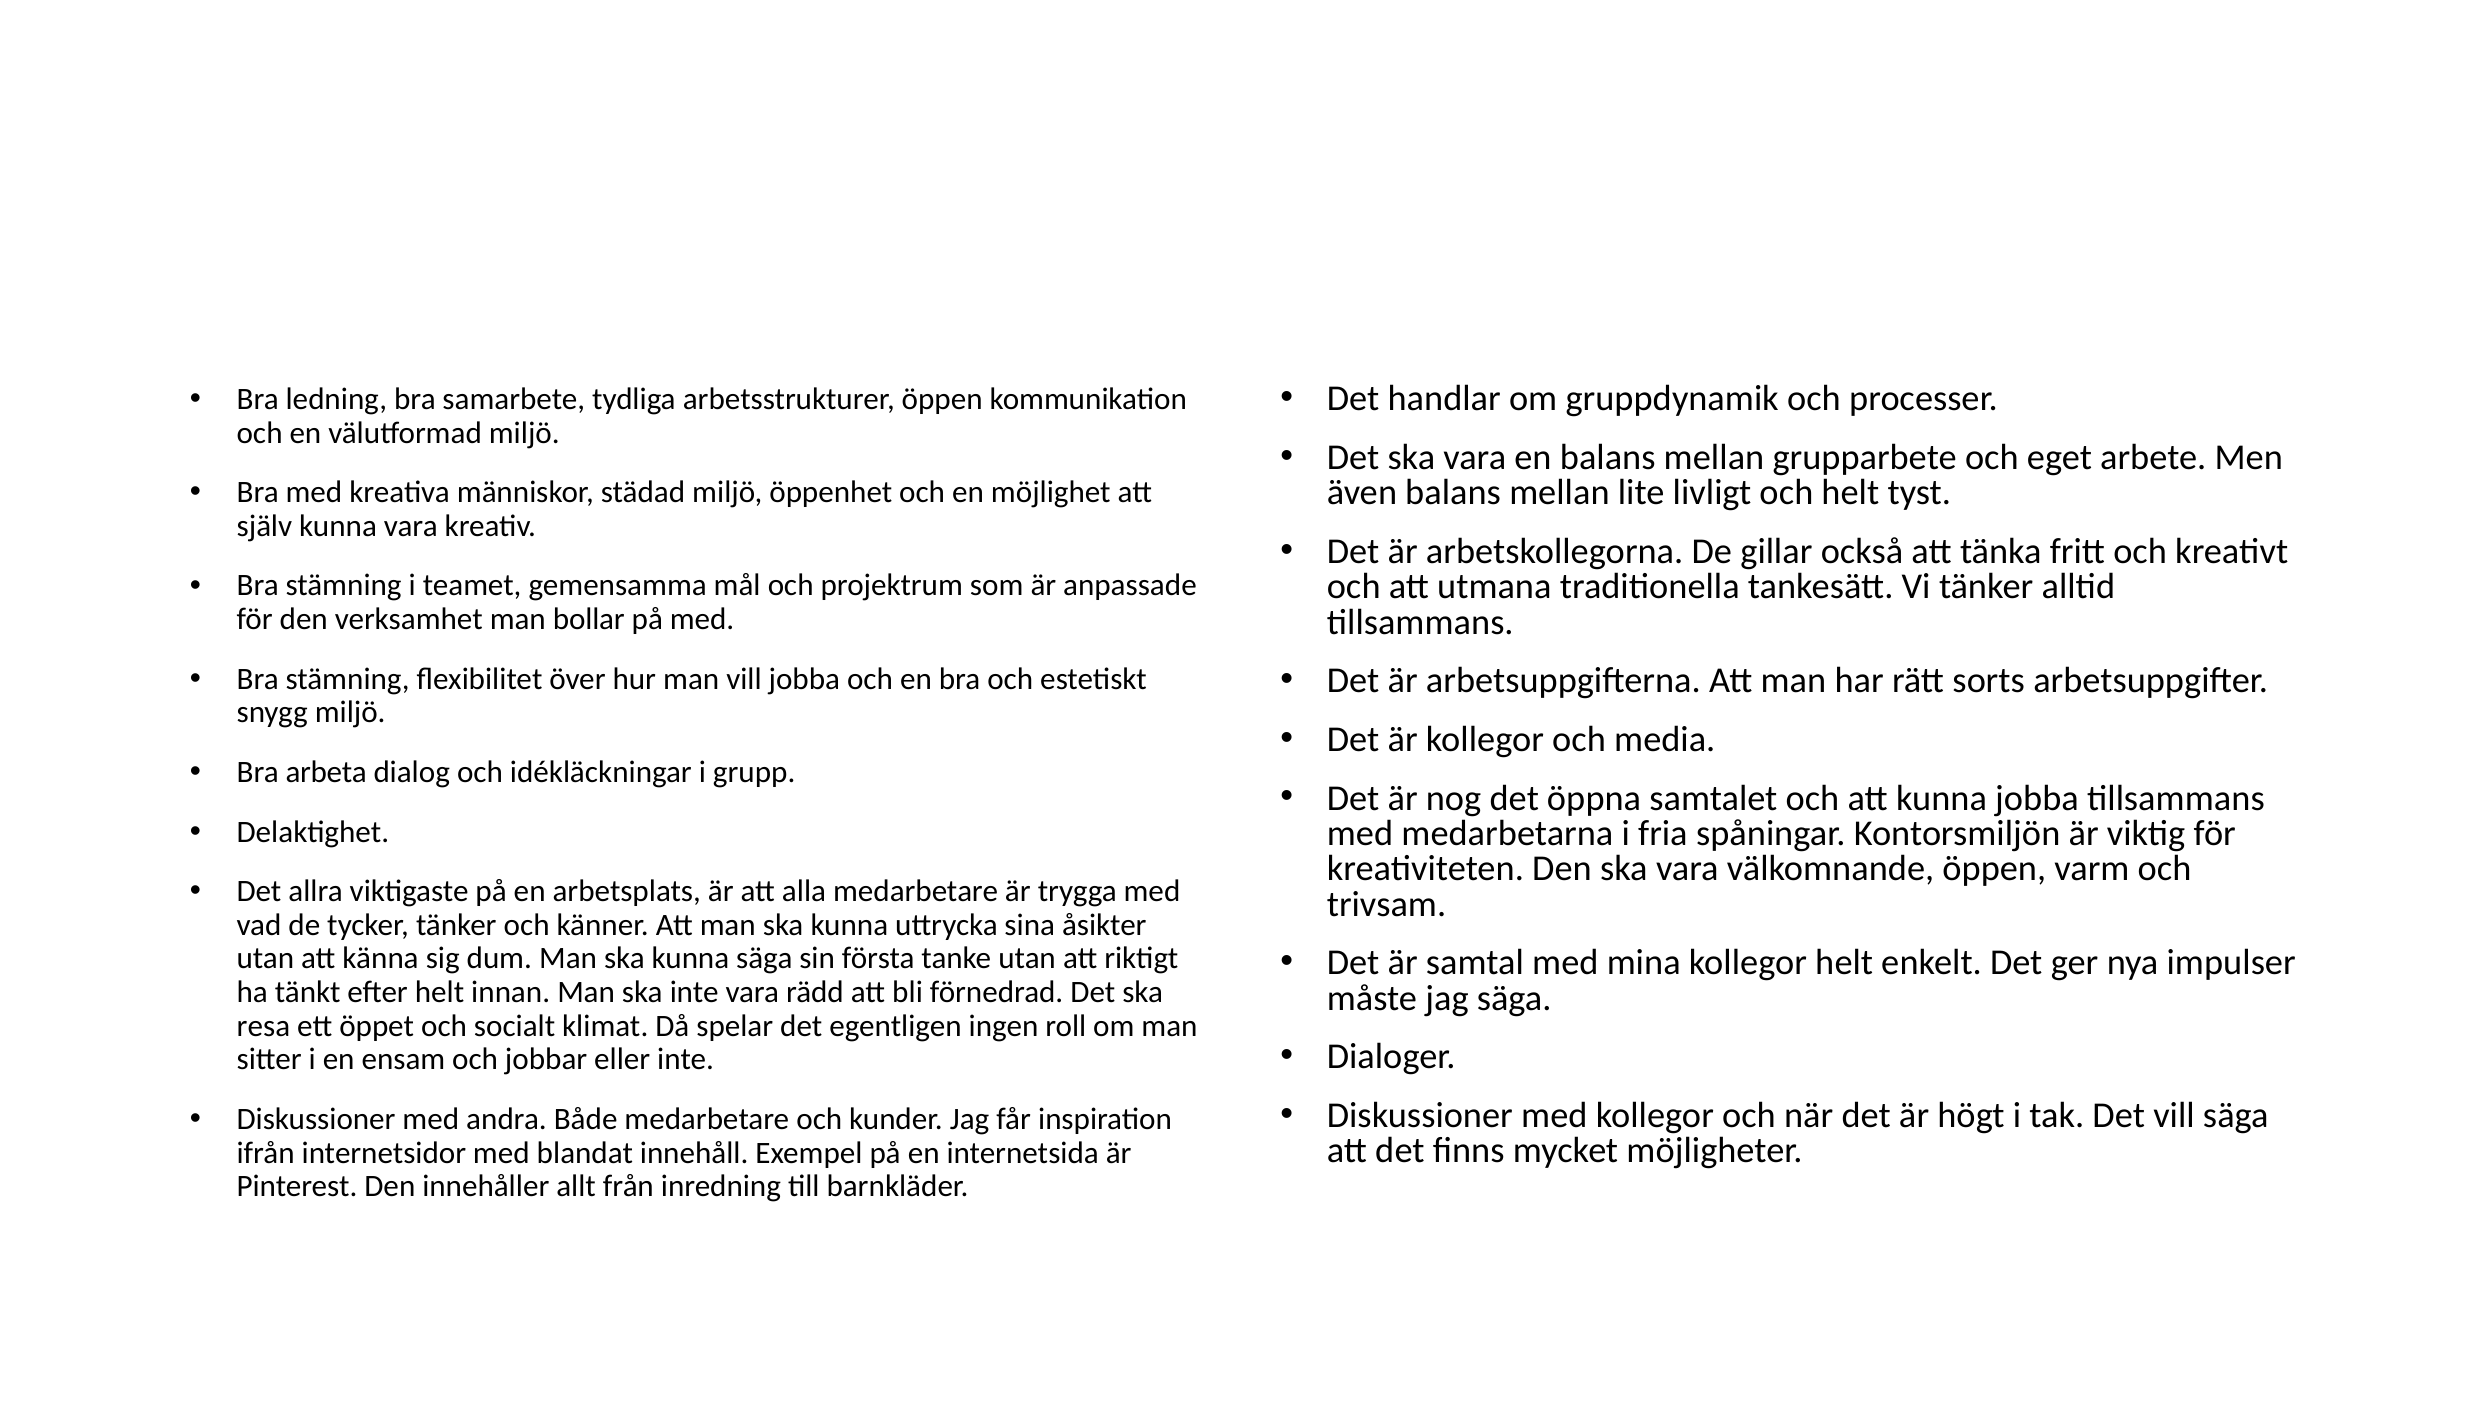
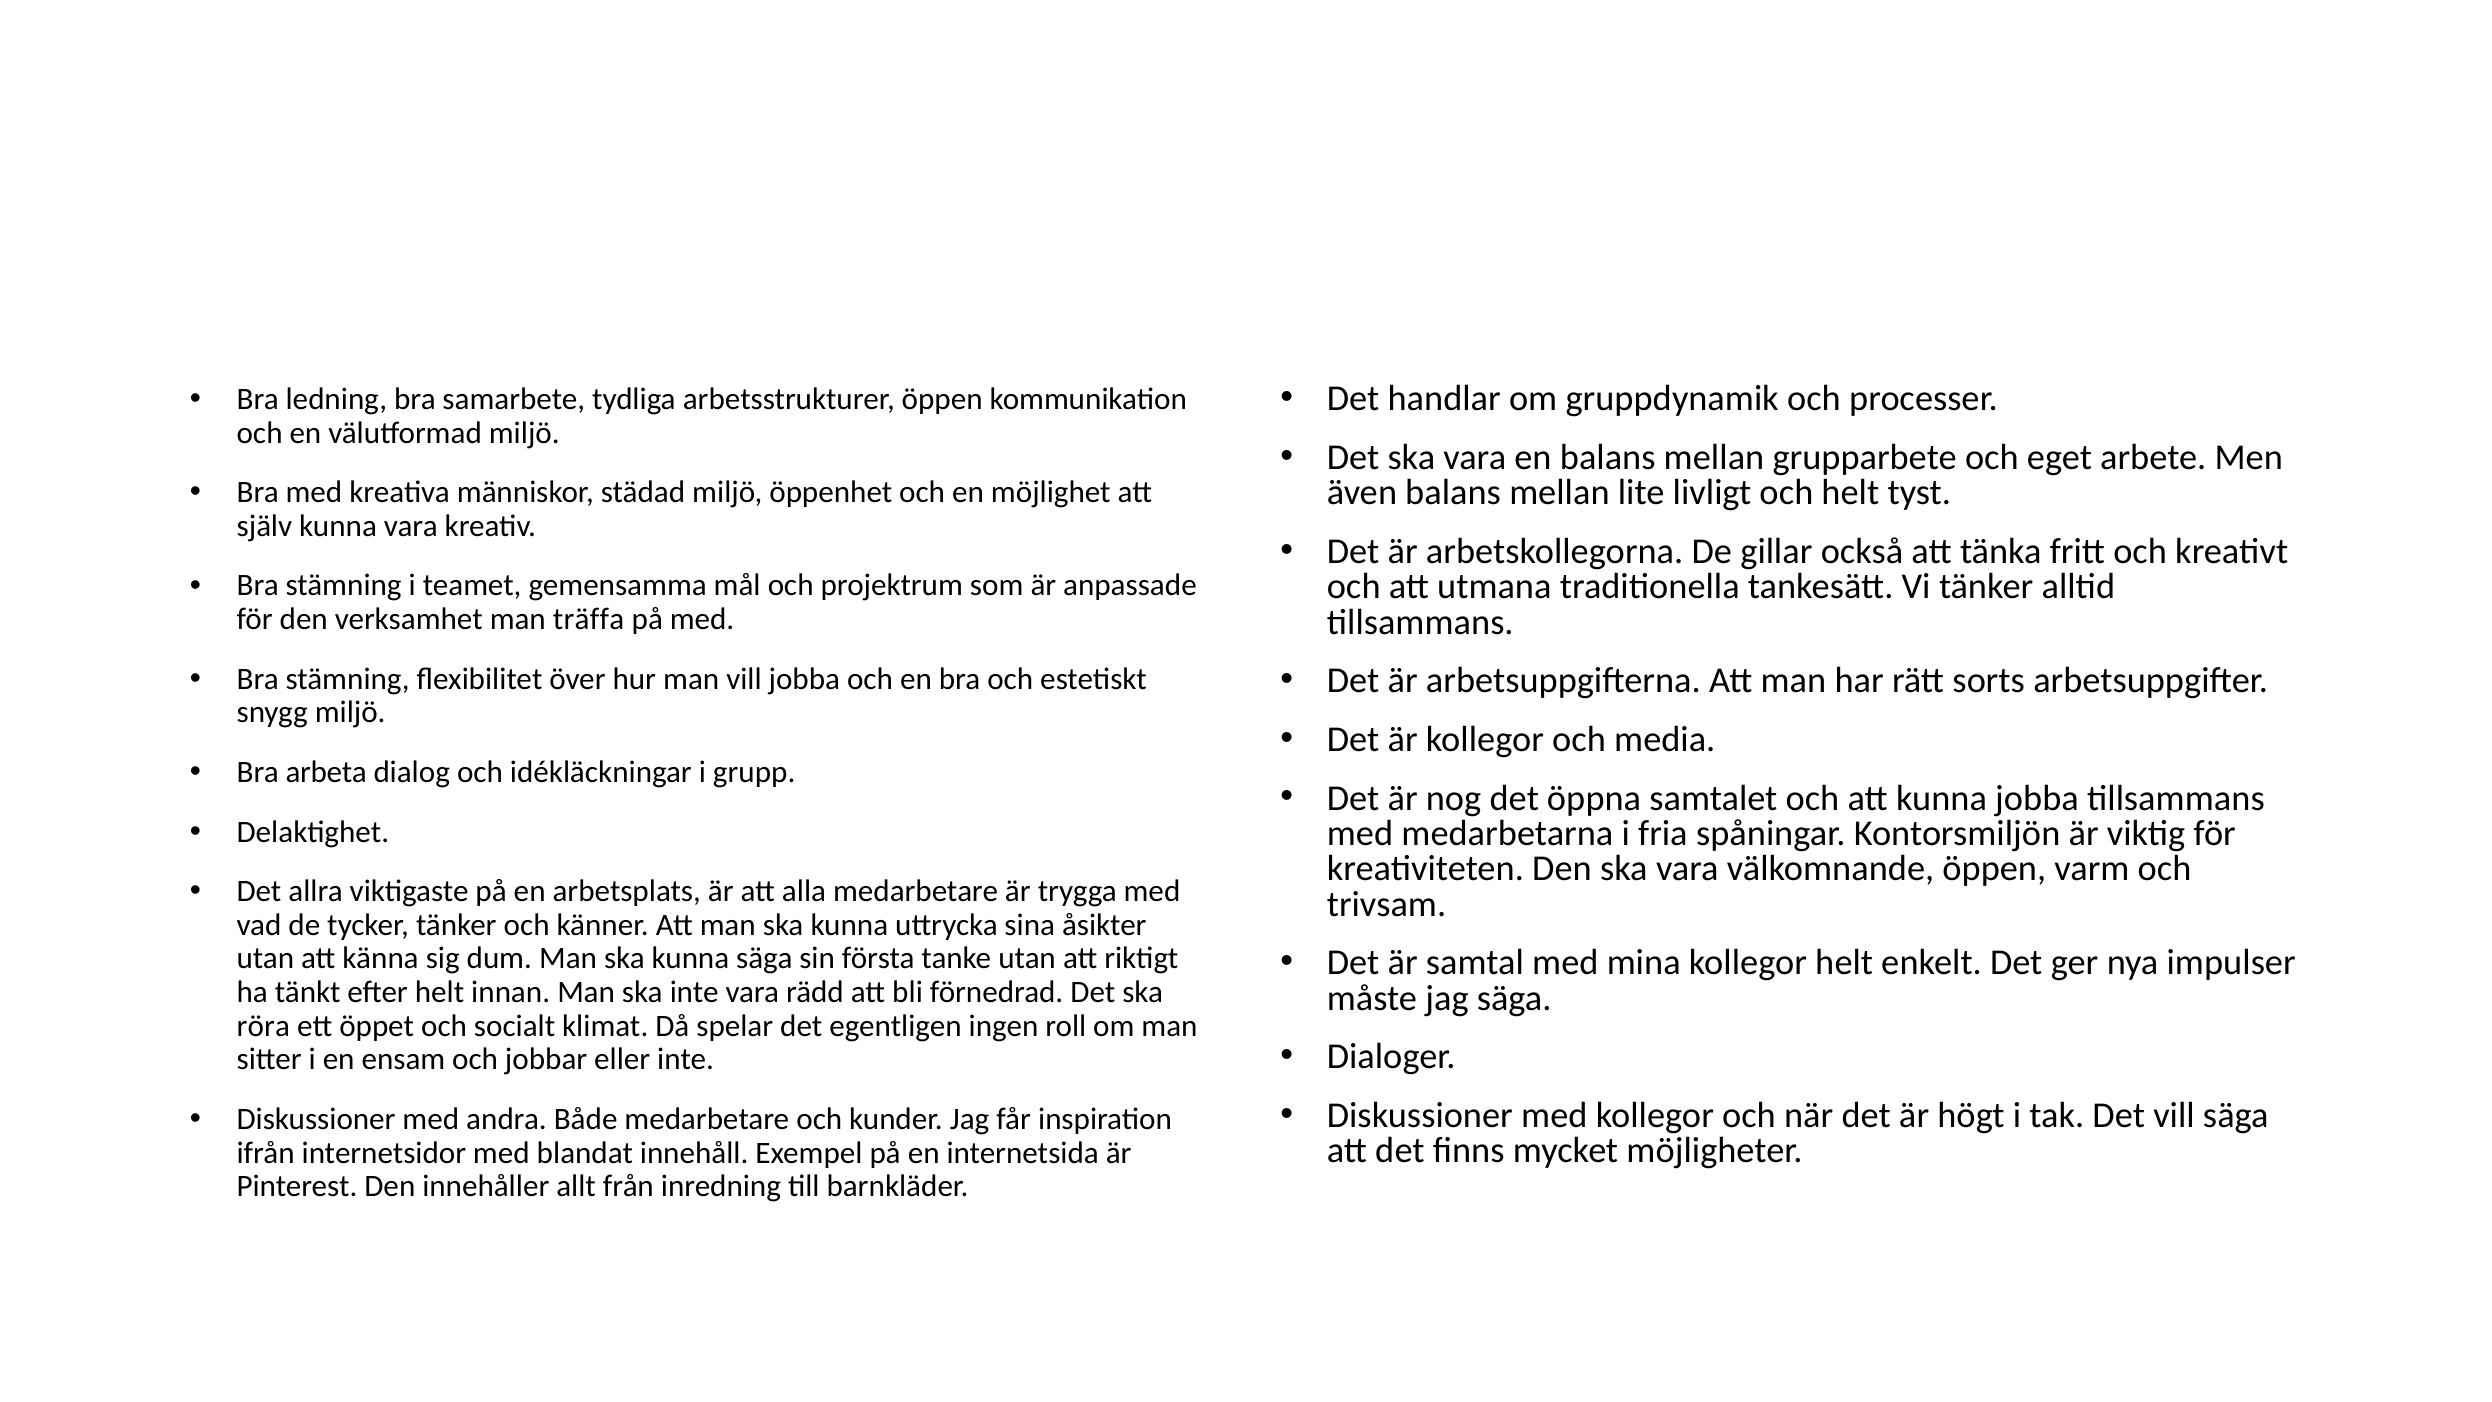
bollar: bollar -> träffa (589, 619)
resa: resa -> röra (263, 1026)
